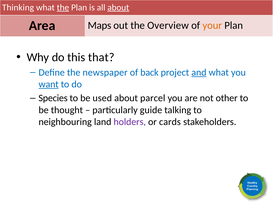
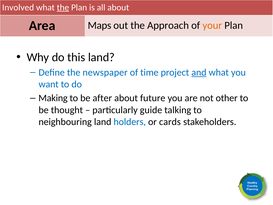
Thinking: Thinking -> Involved (18, 7)
about underline: present -> none (118, 7)
Overview: Overview -> Approach (168, 25)
this that: that -> land (101, 57)
back: back -> time (149, 72)
want underline: present -> none (49, 84)
Species: Species -> Making (53, 98)
used: used -> after (102, 98)
parcel: parcel -> future (153, 98)
holders colour: purple -> blue (130, 122)
